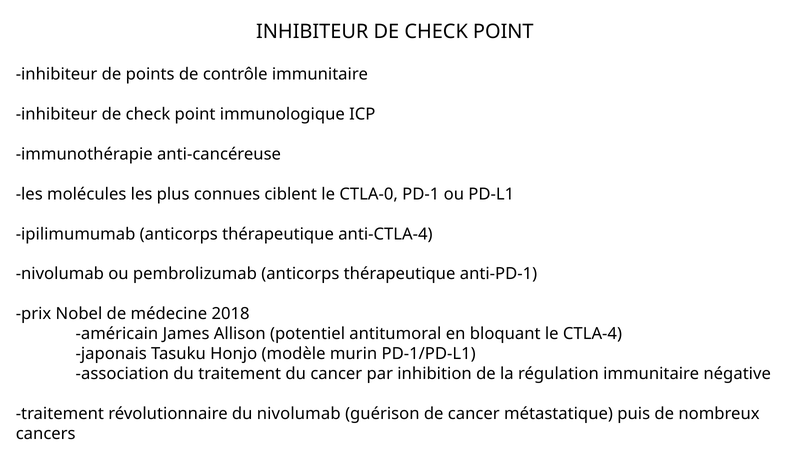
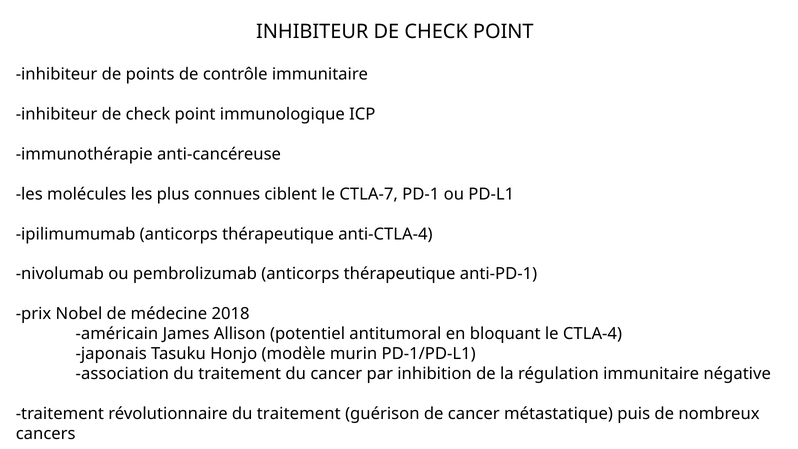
CTLA-0: CTLA-0 -> CTLA-7 (369, 194)
révolutionnaire du nivolumab: nivolumab -> traitement (299, 414)
